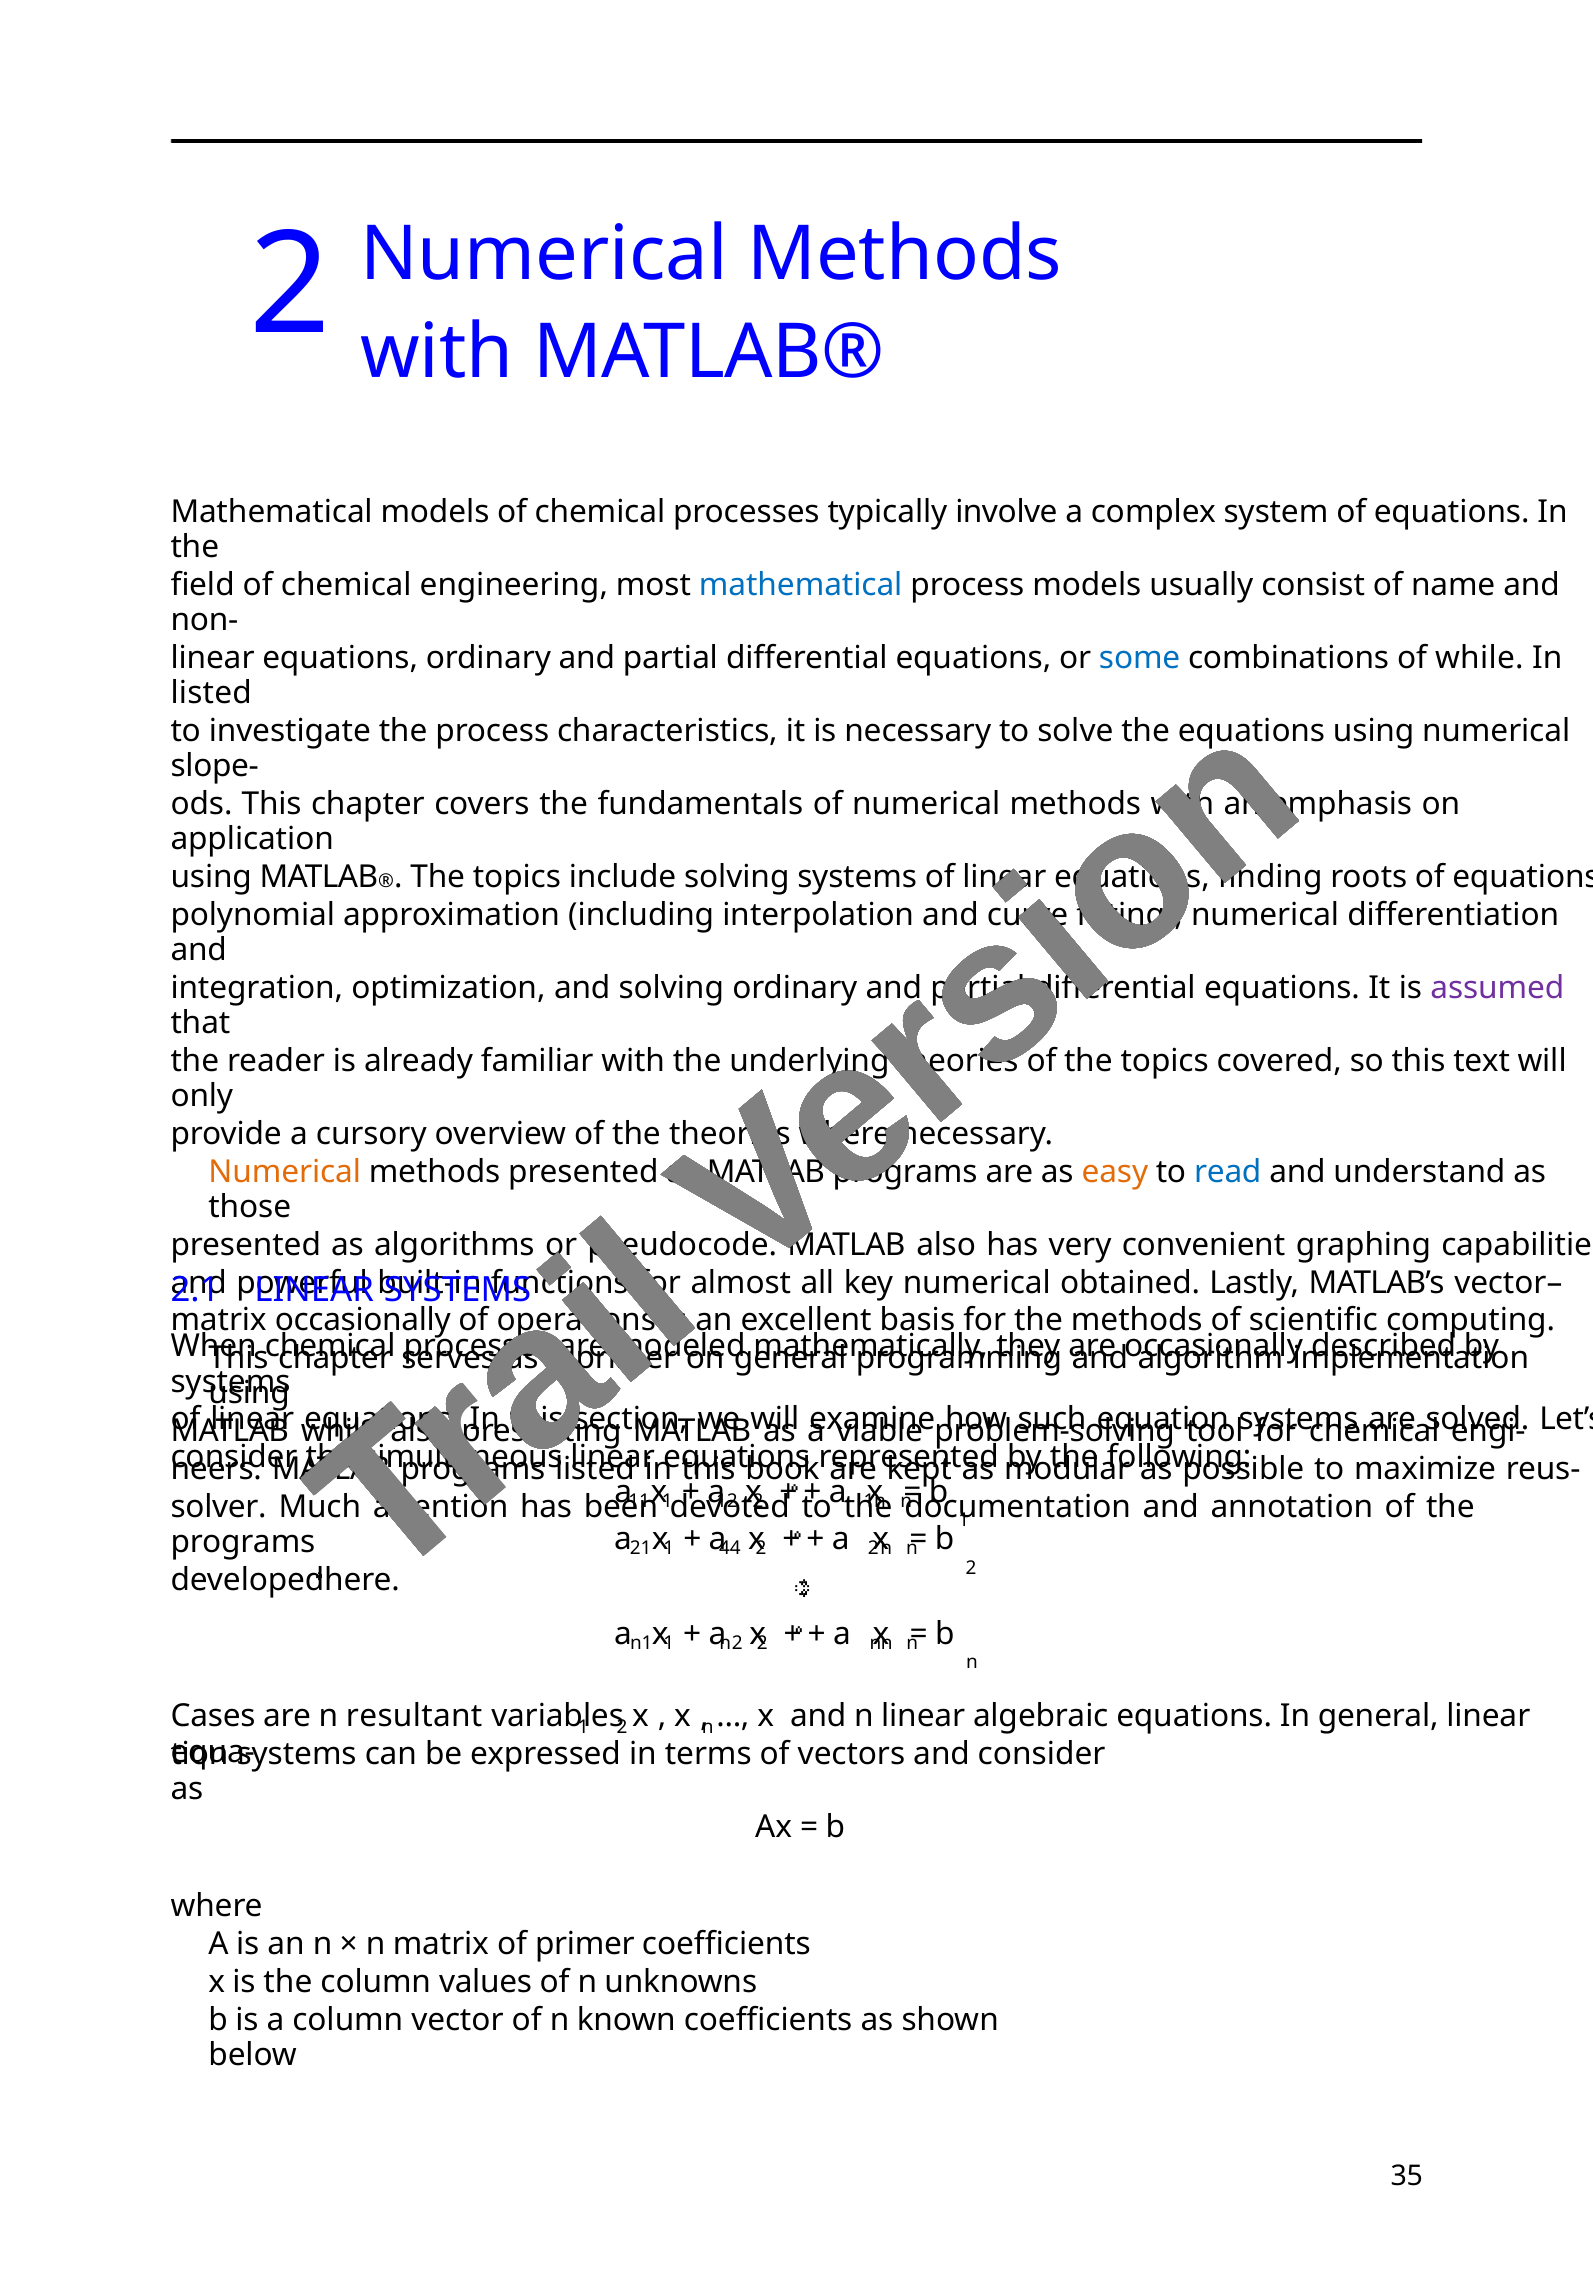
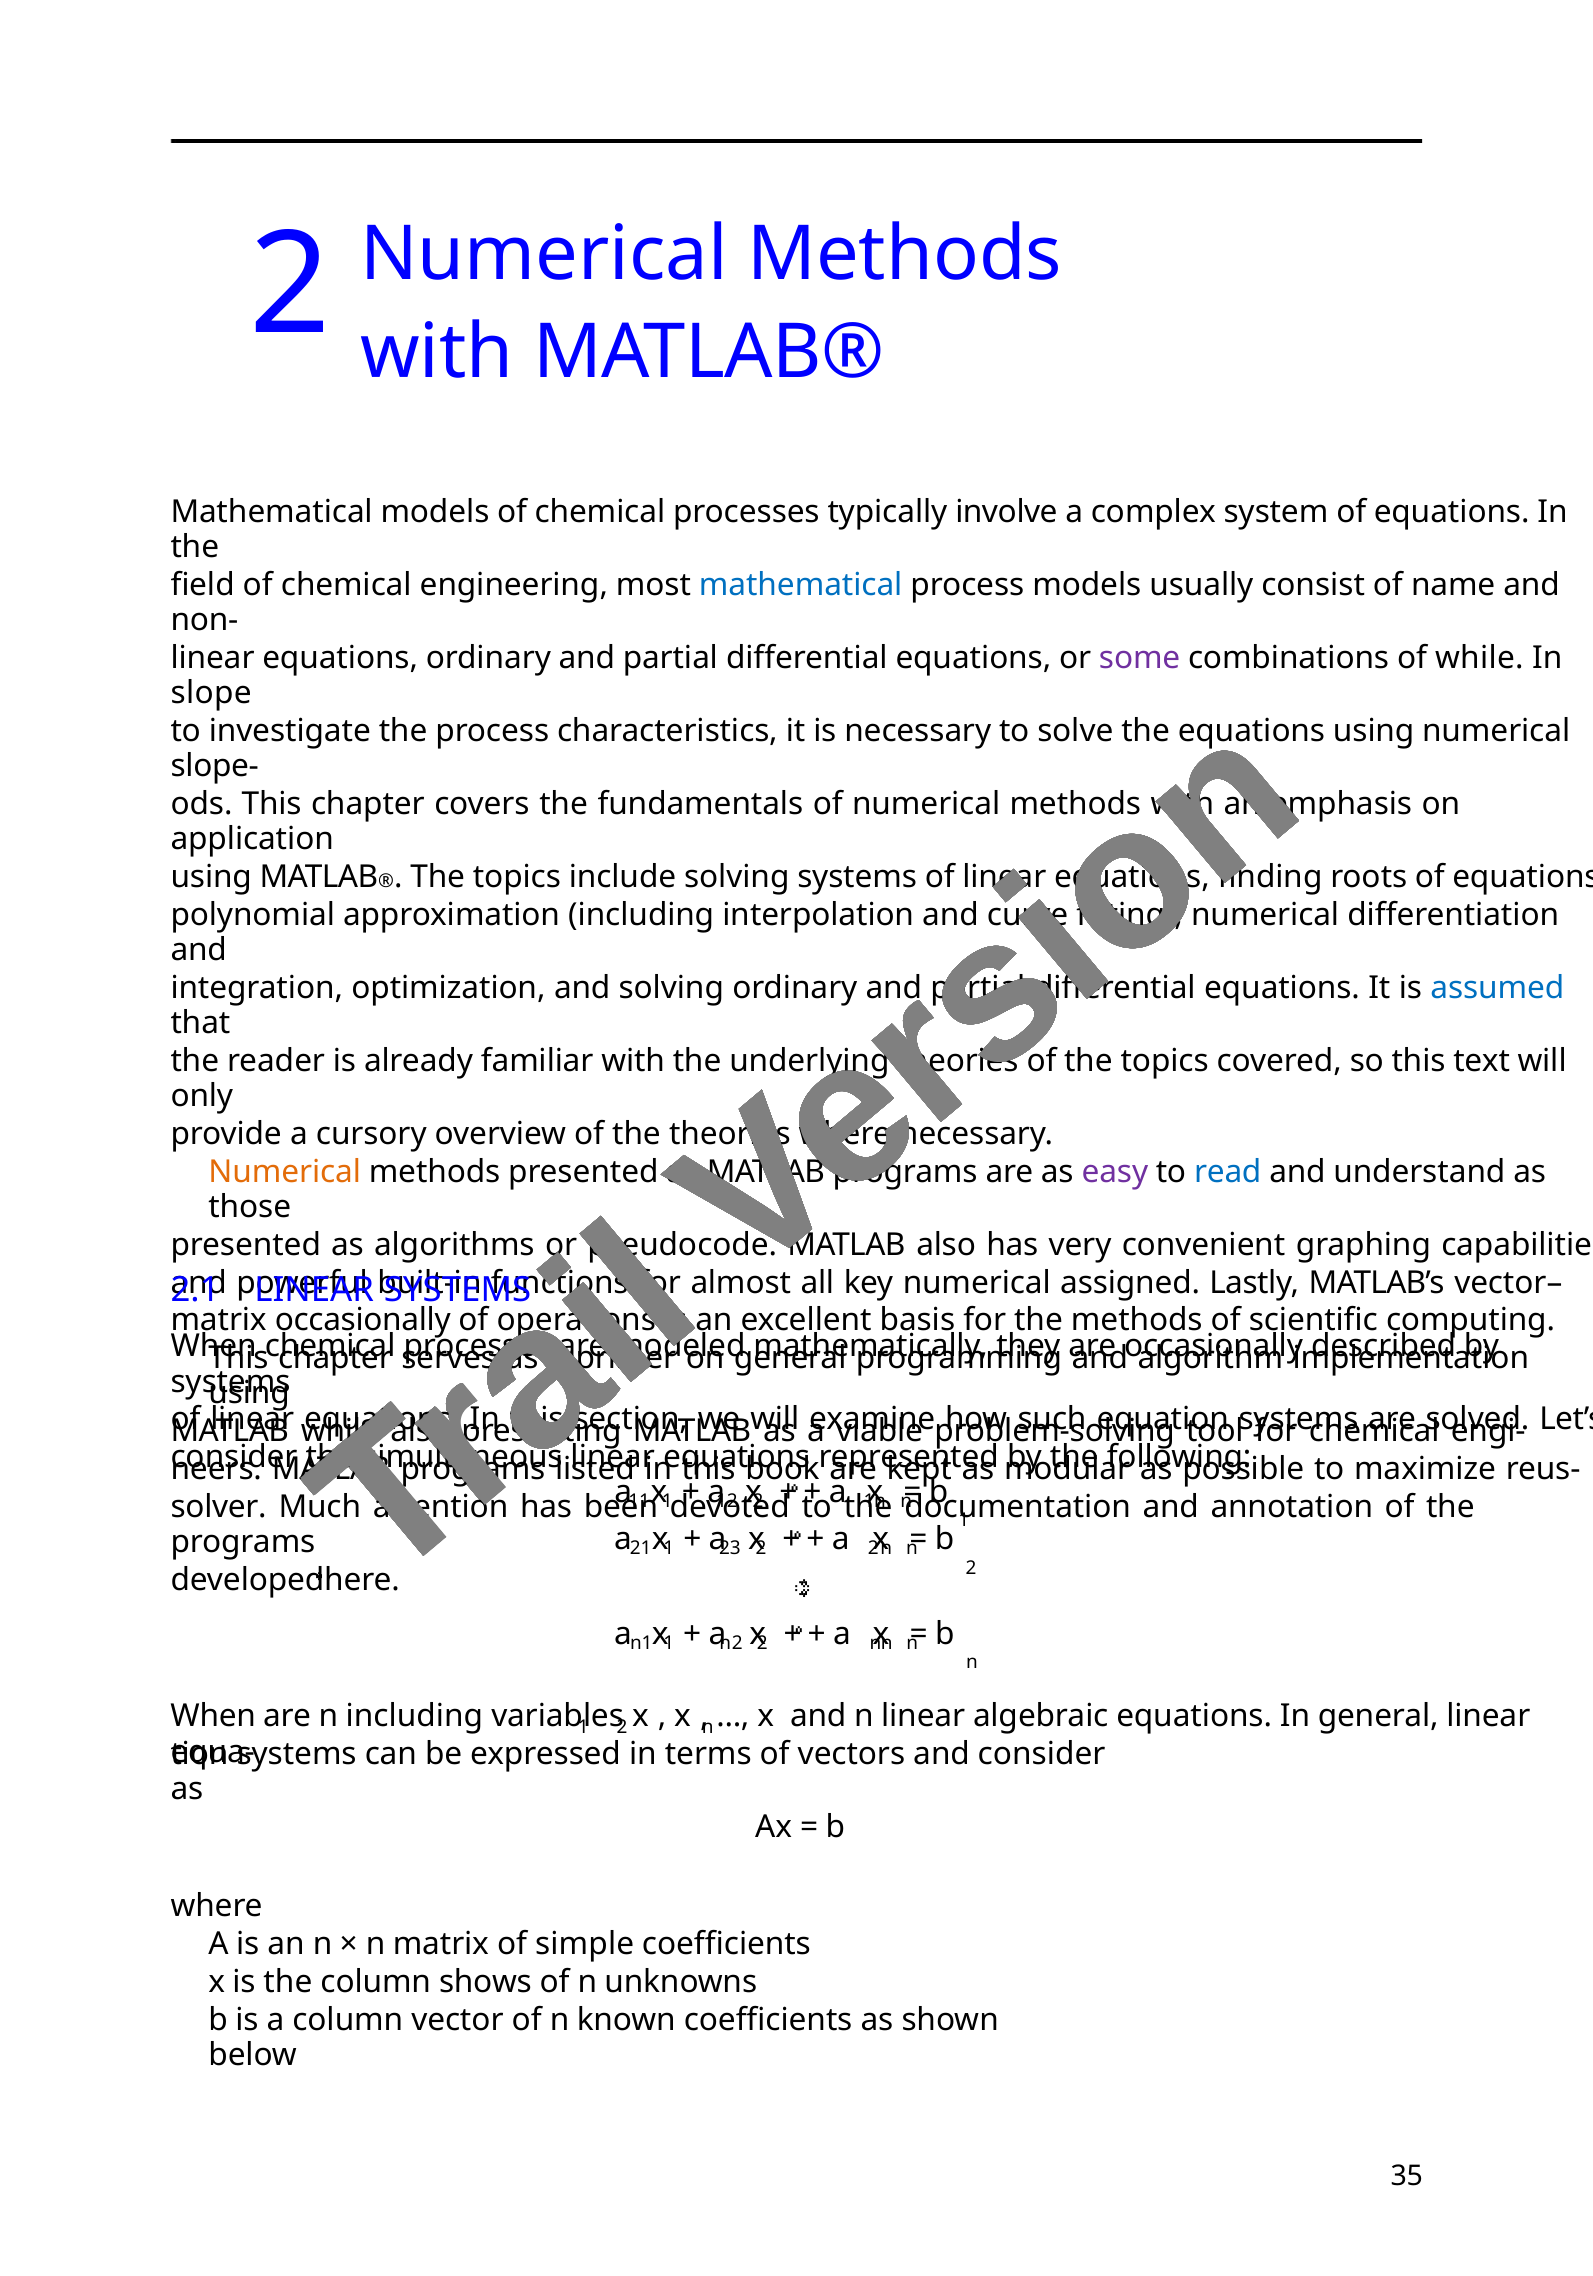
some colour: blue -> purple (1140, 658)
listed: listed -> slope (211, 693)
assumed colour: purple -> blue (1497, 988)
easy colour: orange -> purple (1115, 1172)
obtained: obtained -> assigned (1130, 1283)
44: 44 -> 23 (730, 1548)
Cases: Cases -> When (213, 1716)
n resultant: resultant -> including (414, 1716)
of primer: primer -> simple (585, 1944)
values: values -> shows (485, 1982)
